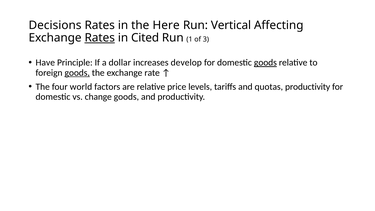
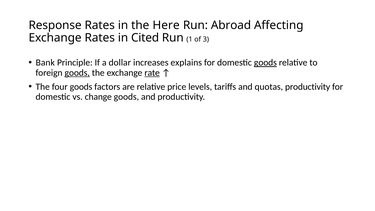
Decisions: Decisions -> Response (55, 25)
Vertical: Vertical -> Abroad (231, 25)
Rates underline: present -> none (100, 38)
Have: Have -> Bank (45, 63)
develop: develop -> explains (186, 63)
rate underline: none -> present (152, 73)
four world: world -> goods (81, 87)
